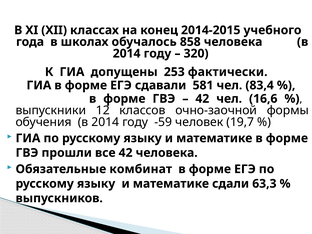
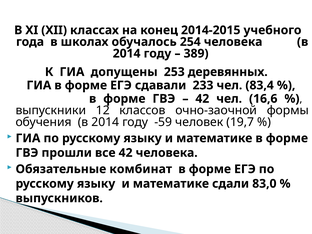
858: 858 -> 254 (190, 42)
320: 320 -> 389 (196, 54)
фактически: фактически -> деревянных (228, 72)
581: 581 -> 233 (203, 85)
63,3: 63,3 -> 83,0 (264, 184)
